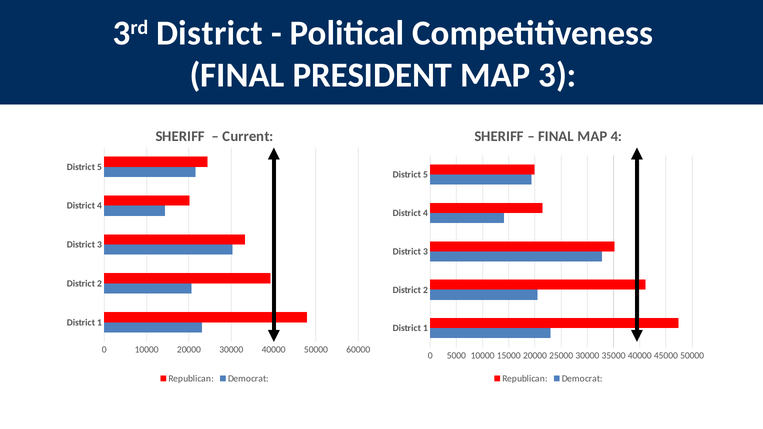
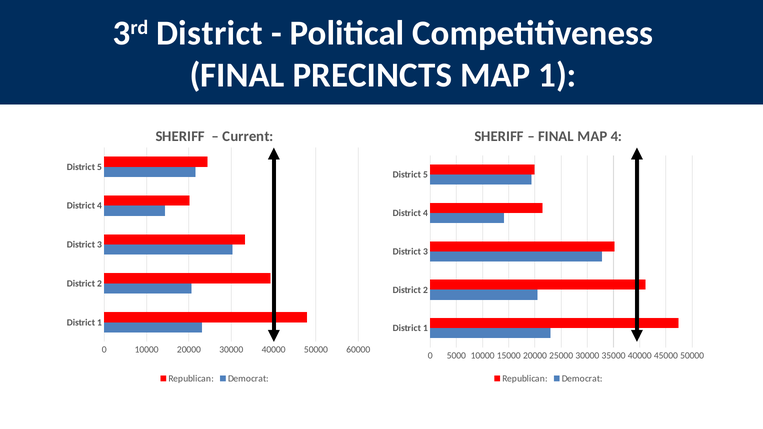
PRESIDENT: PRESIDENT -> PRECINCTS (372, 75)
MAP 3: 3 -> 1 (557, 75)
